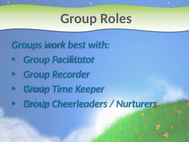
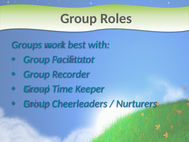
learn: learn -> most (55, 45)
Works: Works -> Kissed (36, 89)
